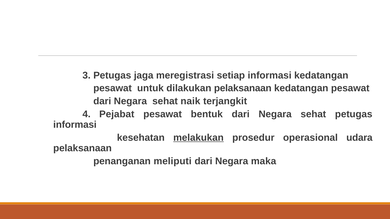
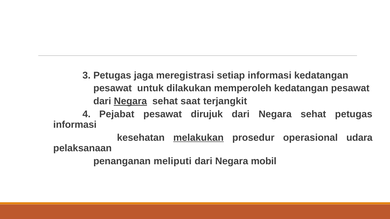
dilakukan pelaksanaan: pelaksanaan -> memperoleh (243, 88)
Negara underline: none -> present (130, 101)
naik: naik -> saat (190, 101)
bentuk: bentuk -> dirujuk (207, 114)
maka: maka -> mobil (264, 161)
